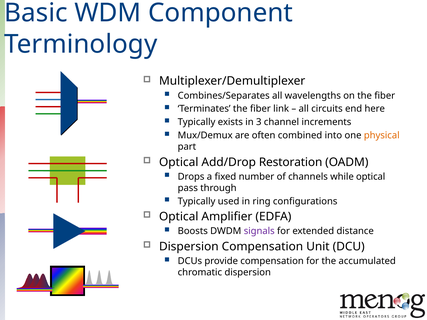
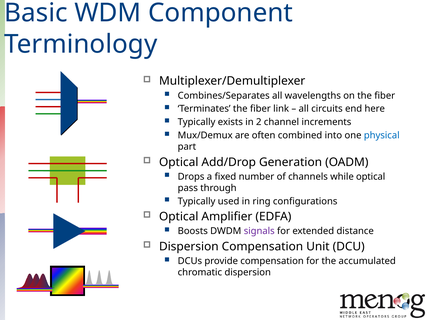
3: 3 -> 2 (259, 122)
physical colour: orange -> blue (382, 135)
Restoration: Restoration -> Generation (291, 162)
